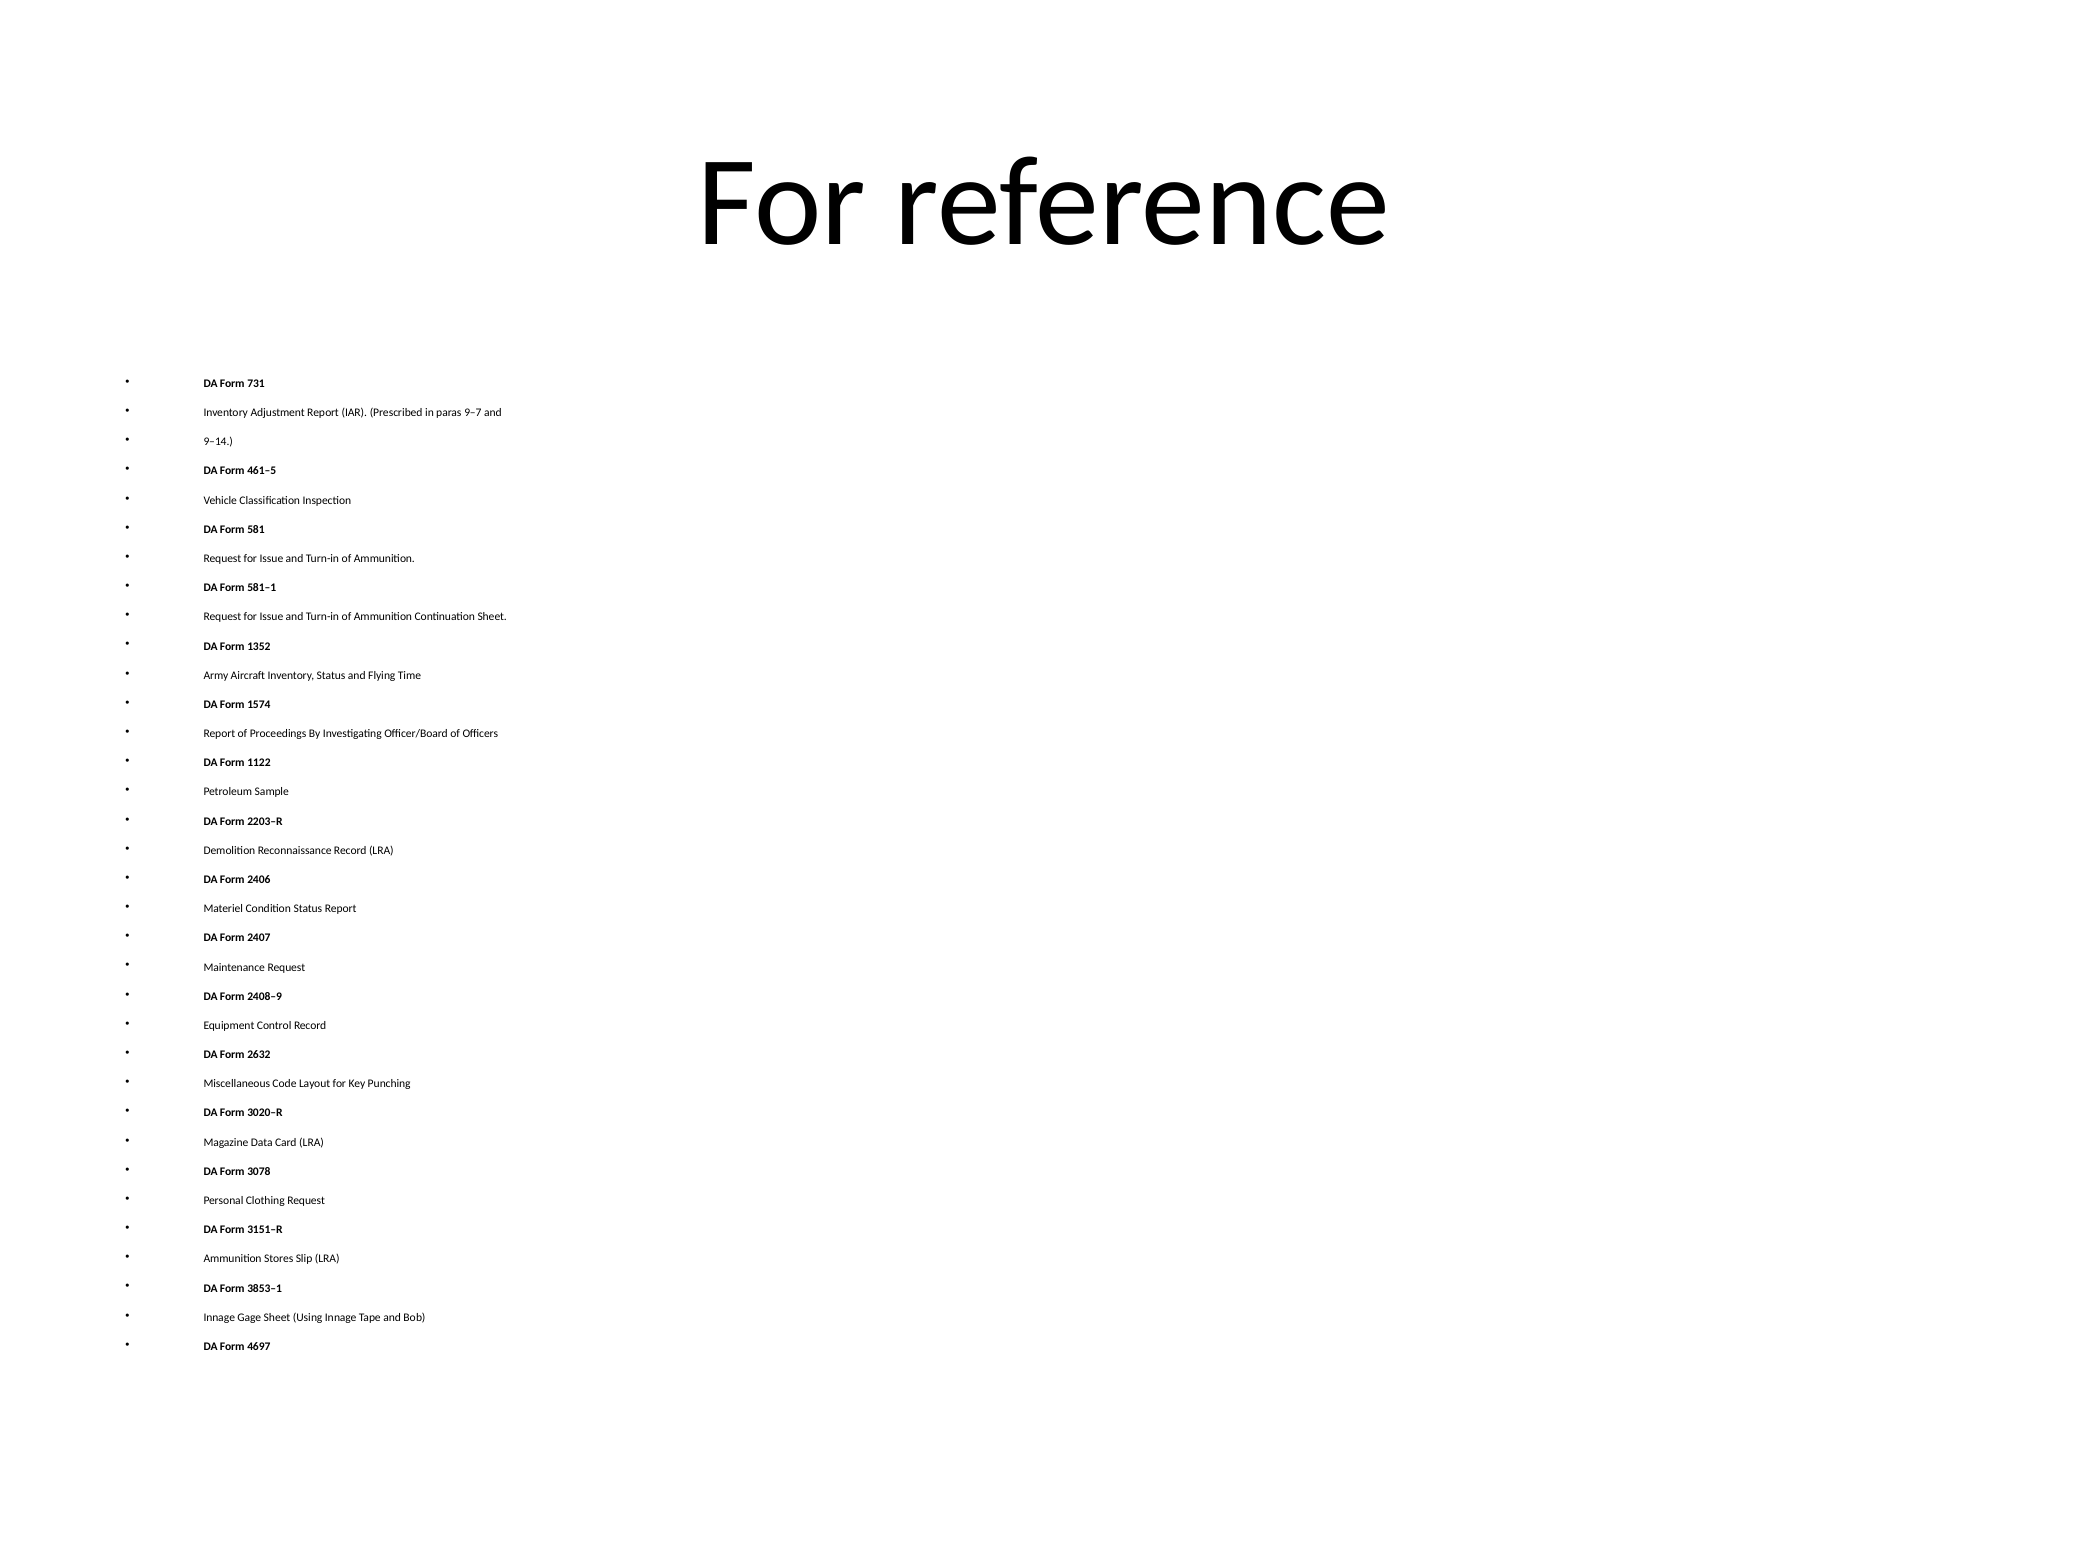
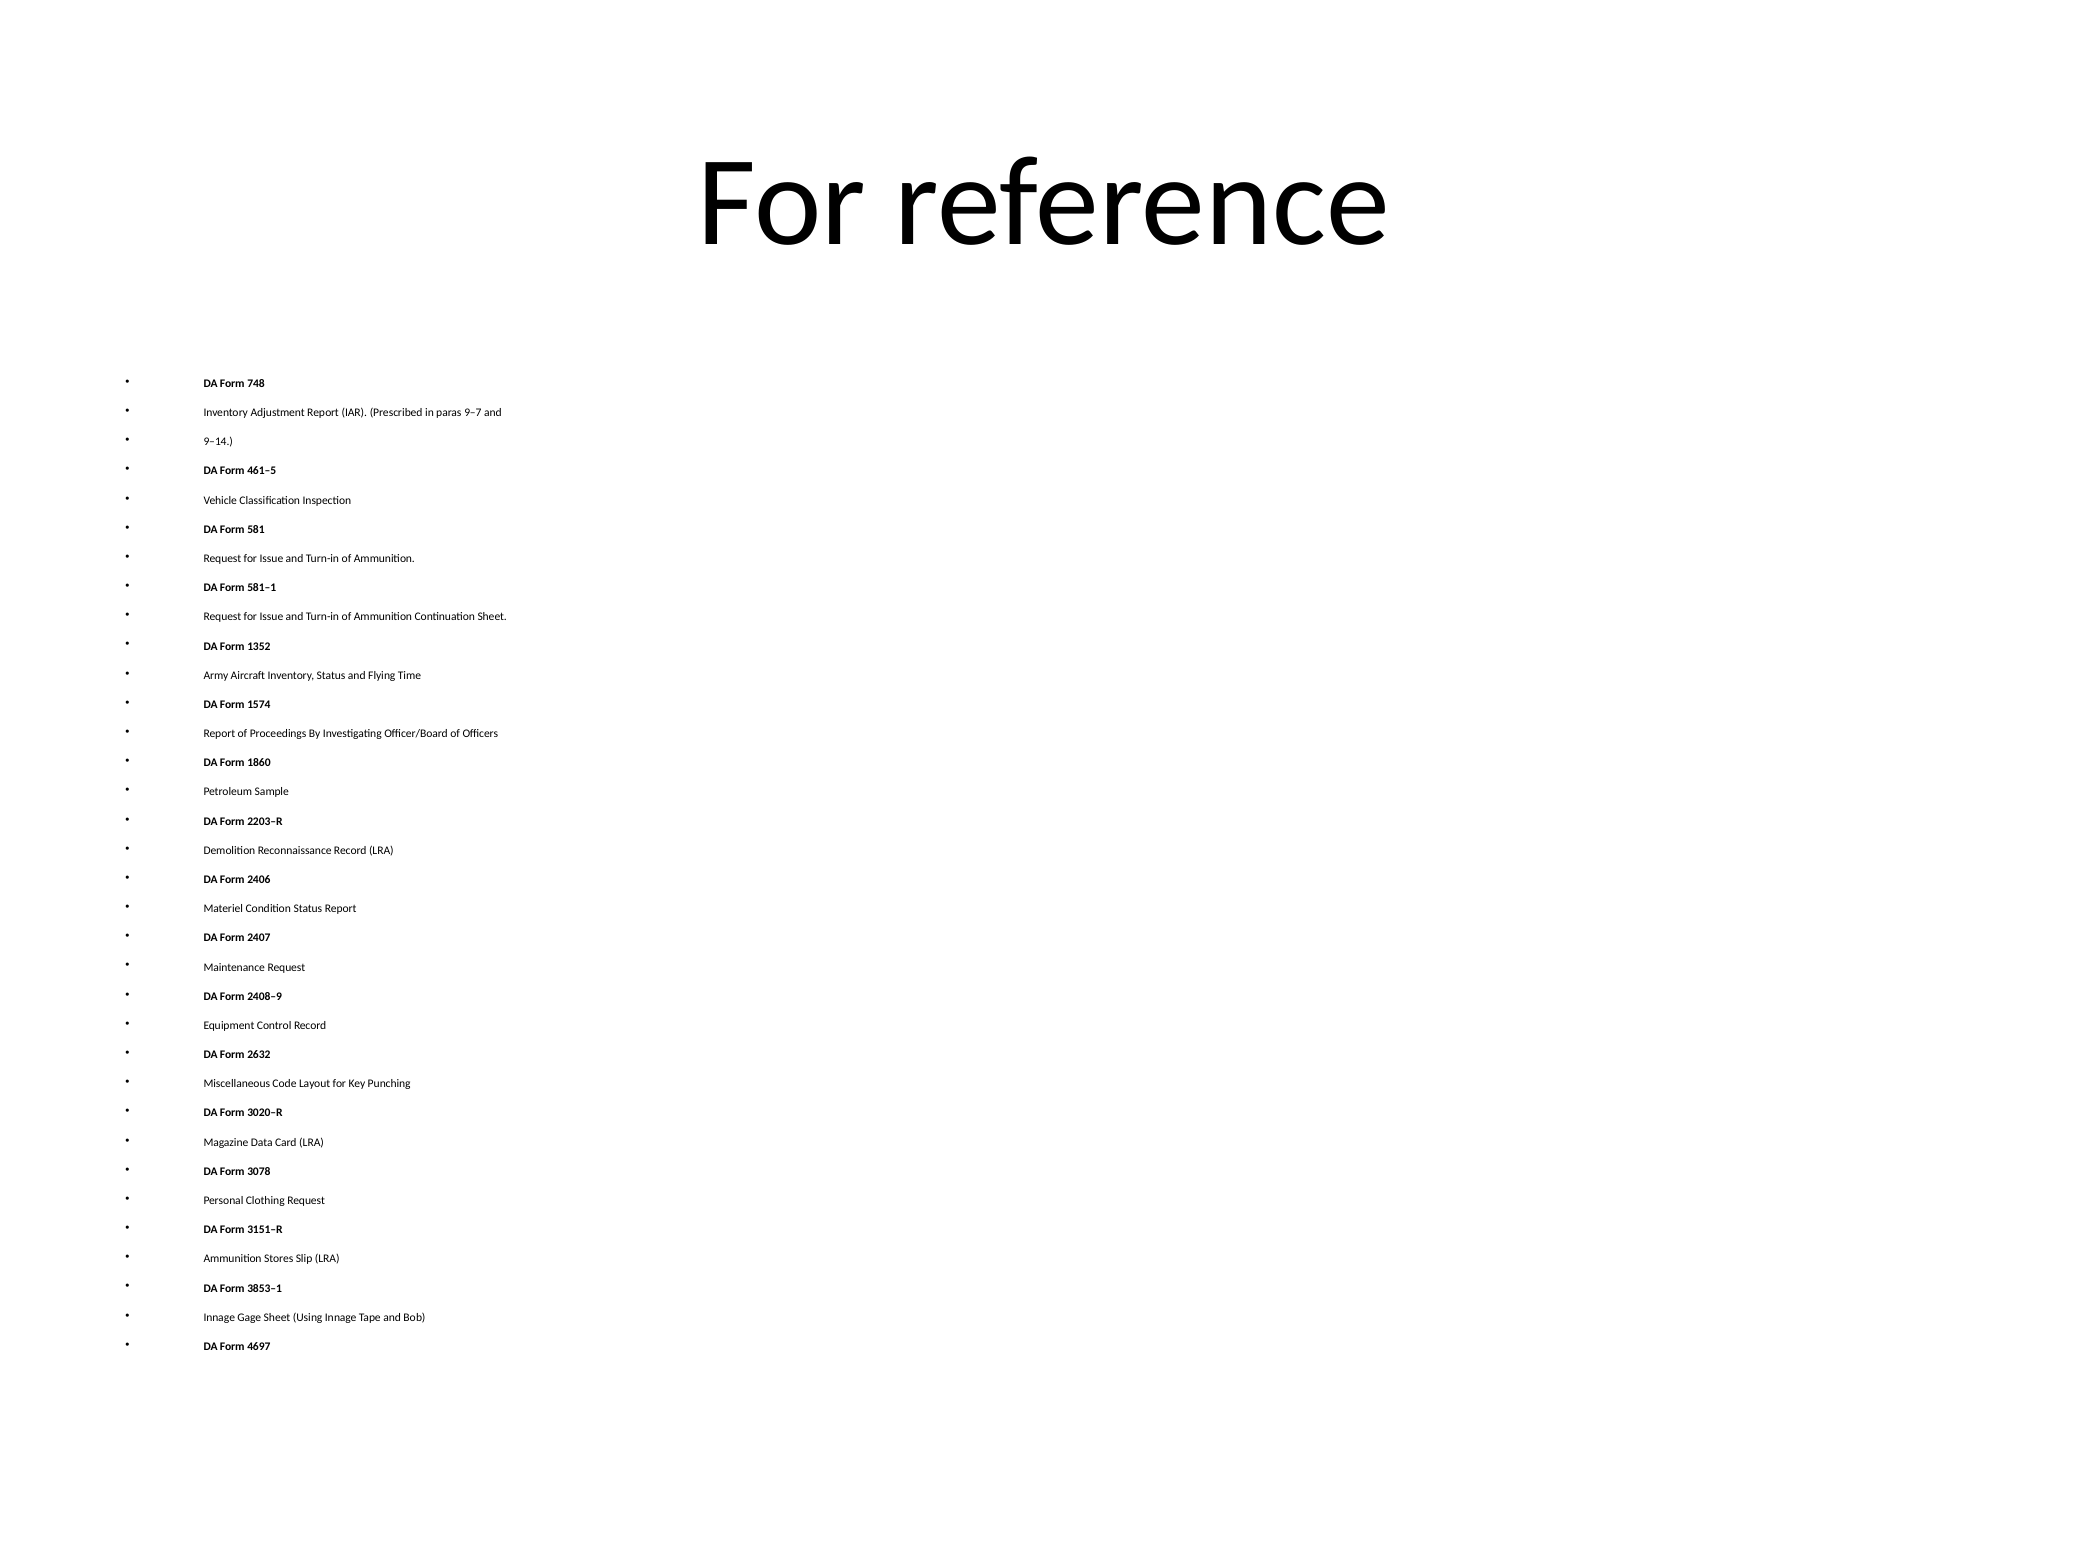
731: 731 -> 748 (256, 384)
1122: 1122 -> 1860 (259, 763)
